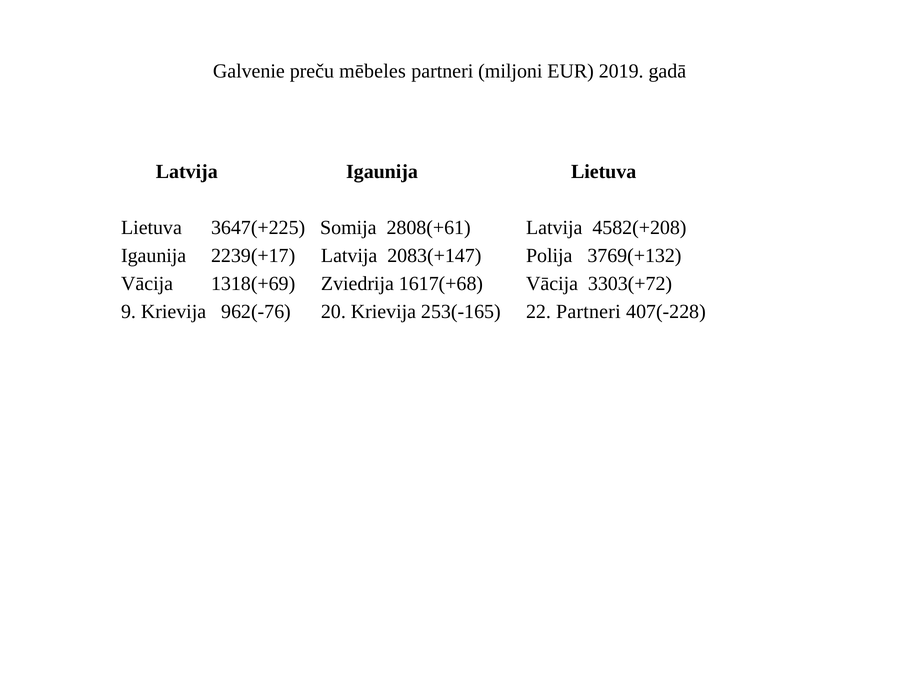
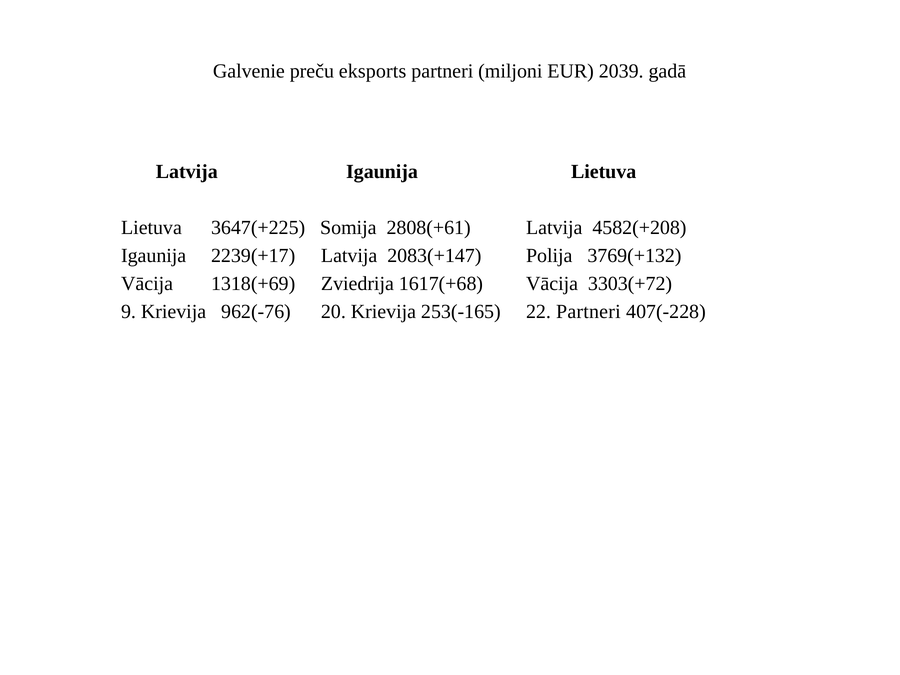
mēbeles: mēbeles -> eksports (373, 71)
2019: 2019 -> 2039 (621, 71)
